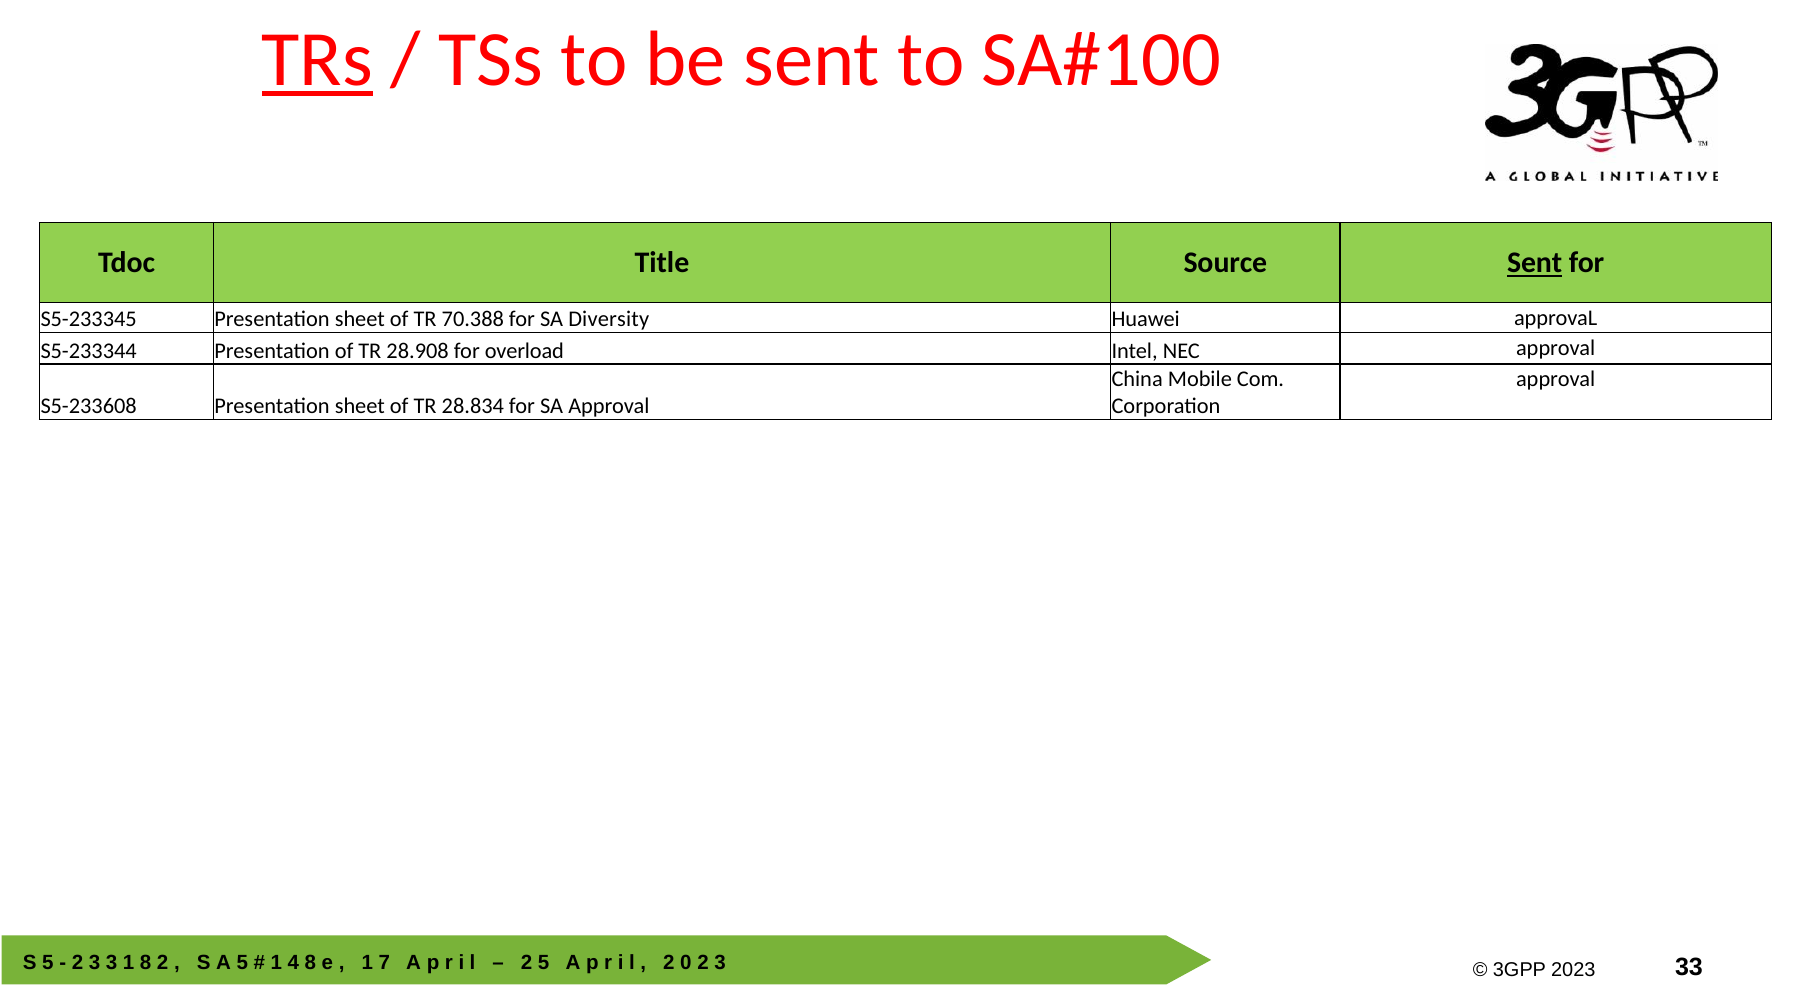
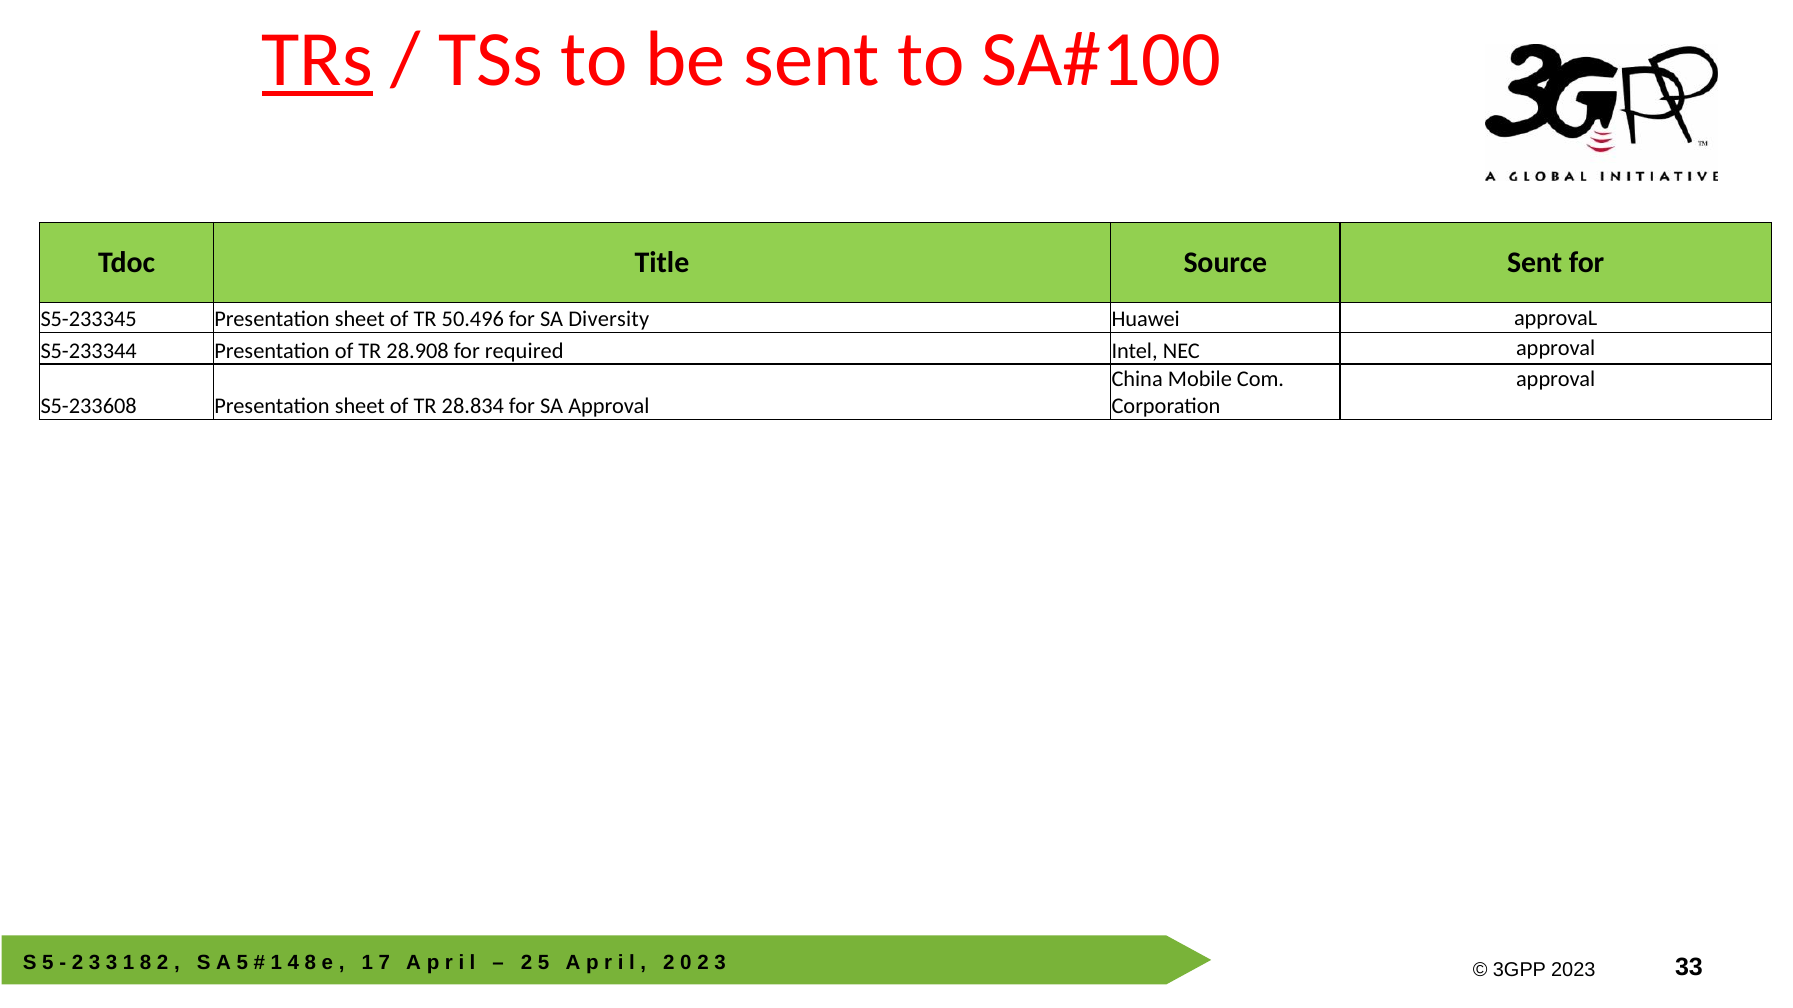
Sent underline: present -> none (1535, 263)
70.388: 70.388 -> 50.496 (473, 319)
overload: overload -> required (524, 351)
